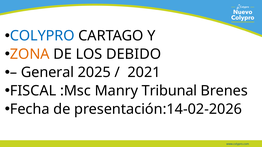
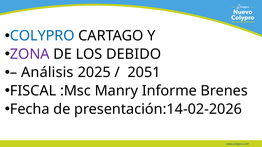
ZONA colour: orange -> purple (30, 54)
General: General -> Análisis (47, 73)
2021: 2021 -> 2051 (144, 73)
Tribunal: Tribunal -> Informe (169, 91)
